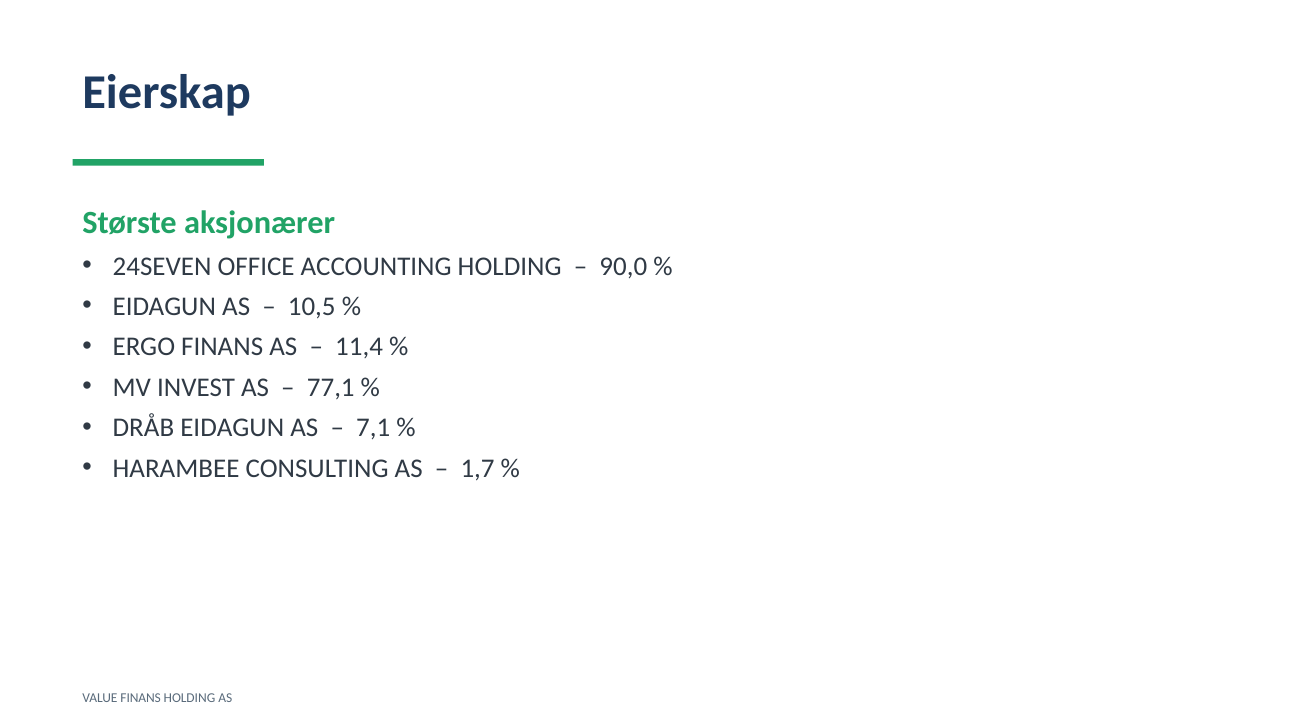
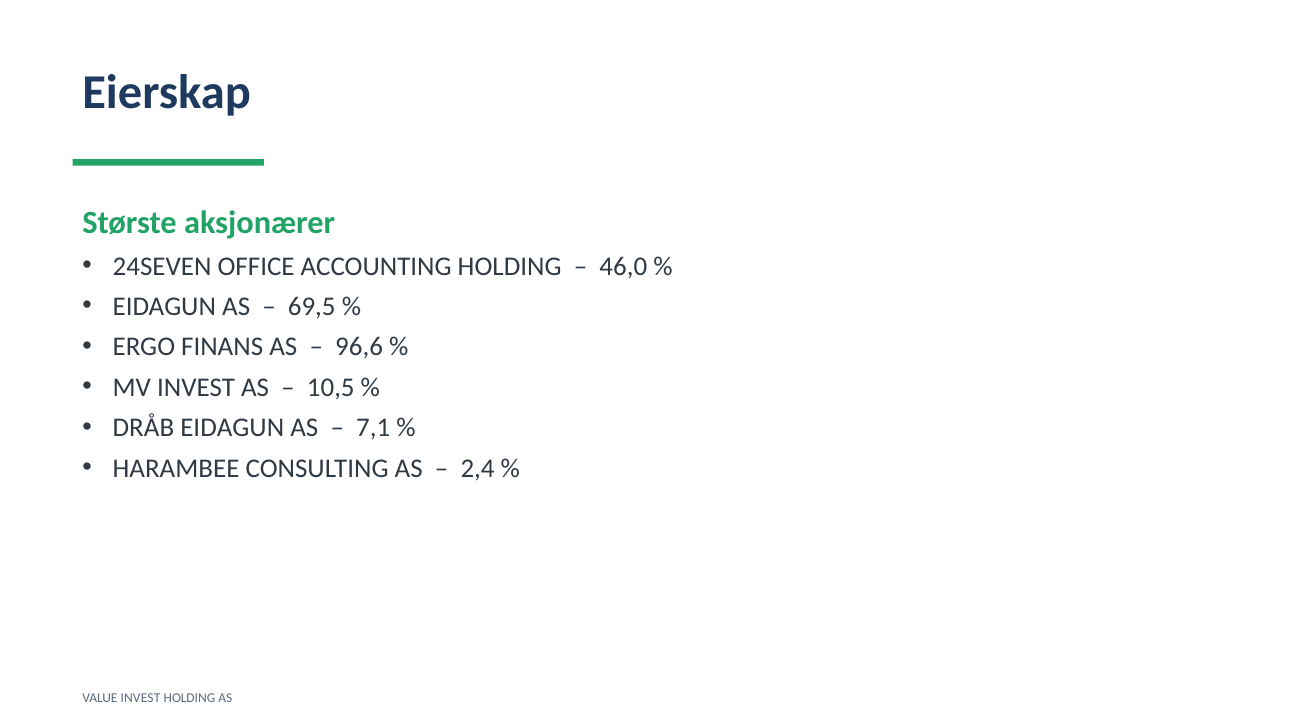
90,0: 90,0 -> 46,0 (623, 266)
10,5: 10,5 -> 69,5 (312, 307)
11,4: 11,4 -> 96,6 (359, 347)
77,1: 77,1 -> 10,5 (331, 387)
1,7: 1,7 -> 2,4 (478, 468)
VALUE FINANS: FINANS -> INVEST (141, 698)
